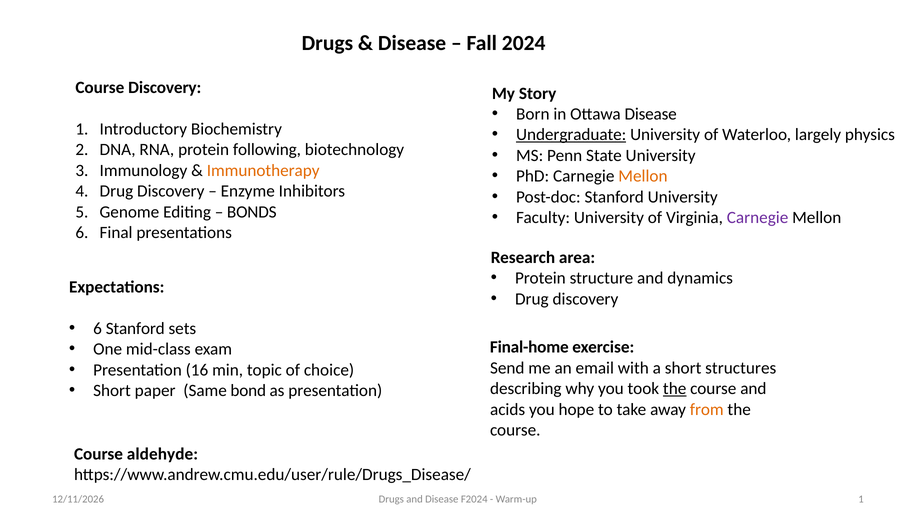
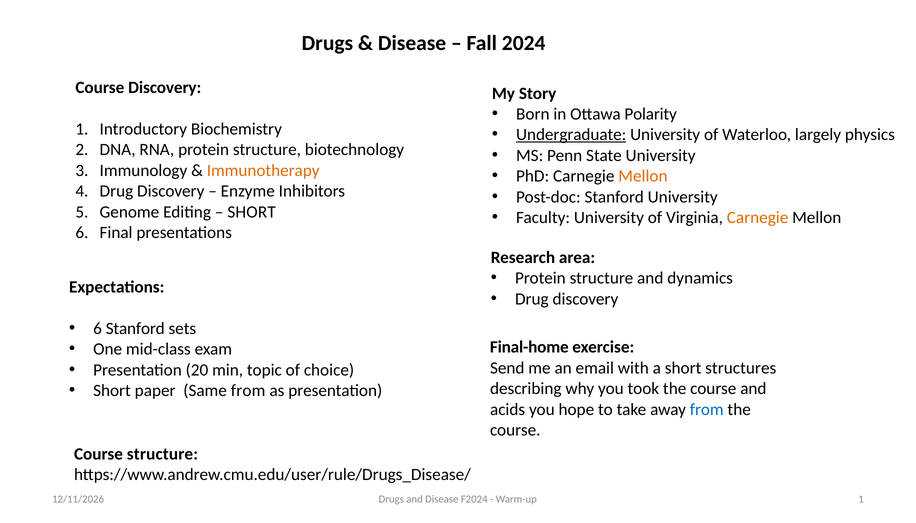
Ottawa Disease: Disease -> Polarity (651, 114)
RNA protein following: following -> structure (267, 150)
BONDS: BONDS -> SHORT (252, 212)
Carnegie colour: purple -> orange (758, 217)
16: 16 -> 20 (197, 370)
Same bond: bond -> from (248, 390)
the underline: present -> none (675, 388)
from colour: orange -> blue (707, 409)
Course aldehyde: aldehyde -> structure (162, 454)
